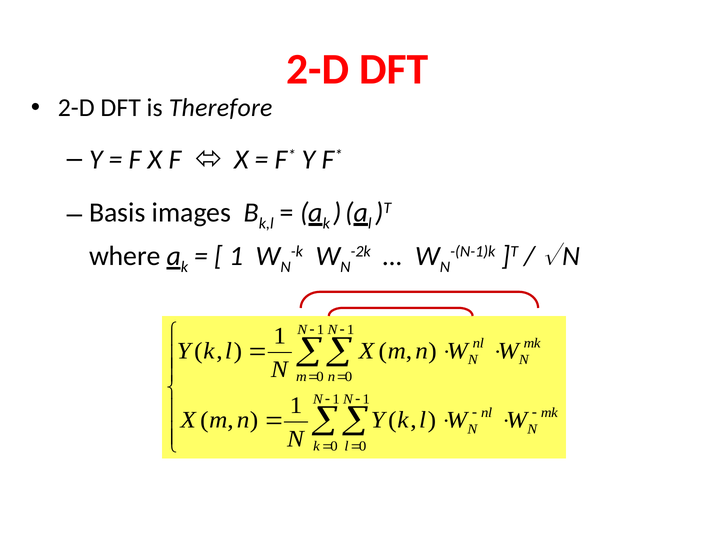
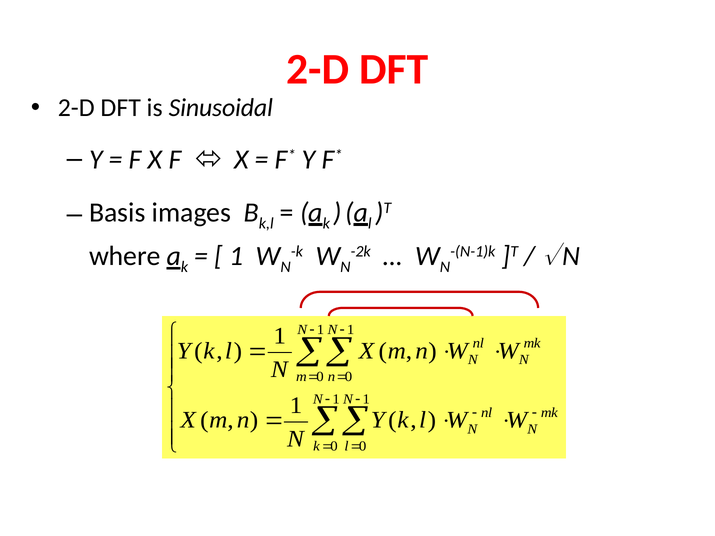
Therefore: Therefore -> Sinusoidal (221, 108)
